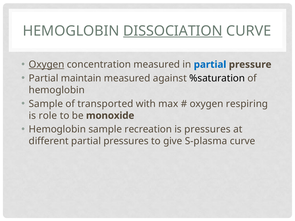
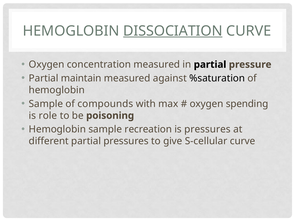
Oxygen underline: present -> none (47, 65)
partial colour: blue -> black (210, 65)
transported: transported -> compounds (105, 104)
respiring: respiring -> spending (247, 104)
monoxide: monoxide -> poisoning (110, 116)
S-plasma: S-plasma -> S-cellular (206, 141)
